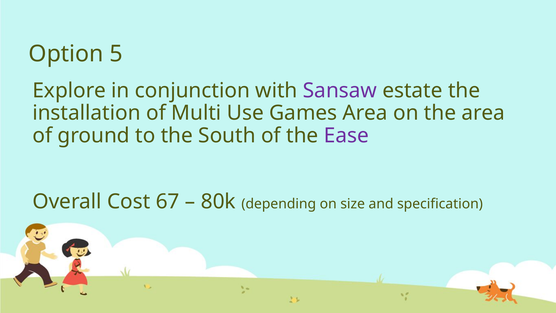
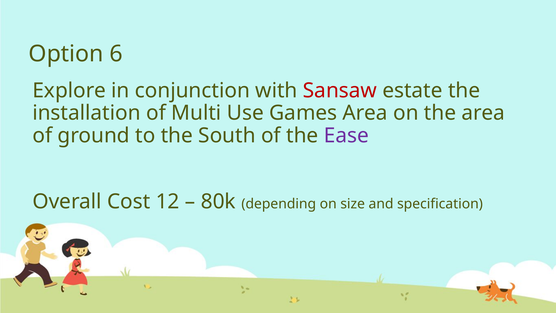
5: 5 -> 6 (116, 54)
Sansaw colour: purple -> red (340, 90)
67: 67 -> 12 (168, 201)
